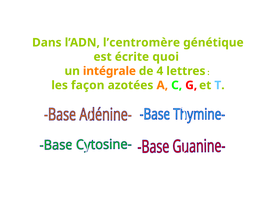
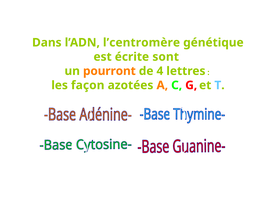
quoi: quoi -> sont (166, 57)
intégrale: intégrale -> pourront (109, 71)
